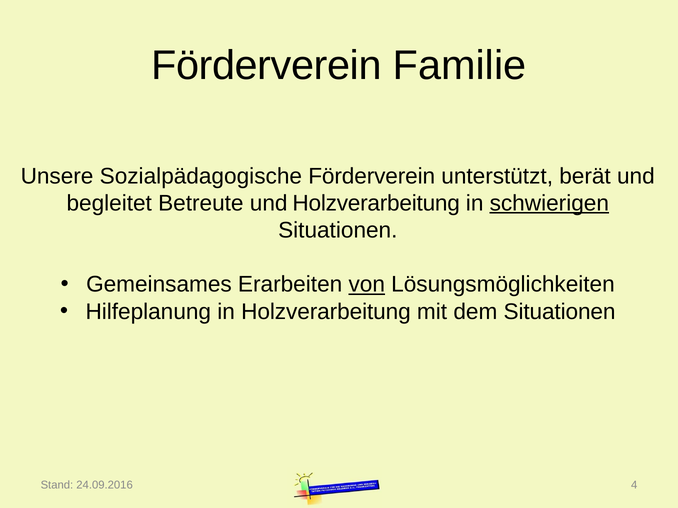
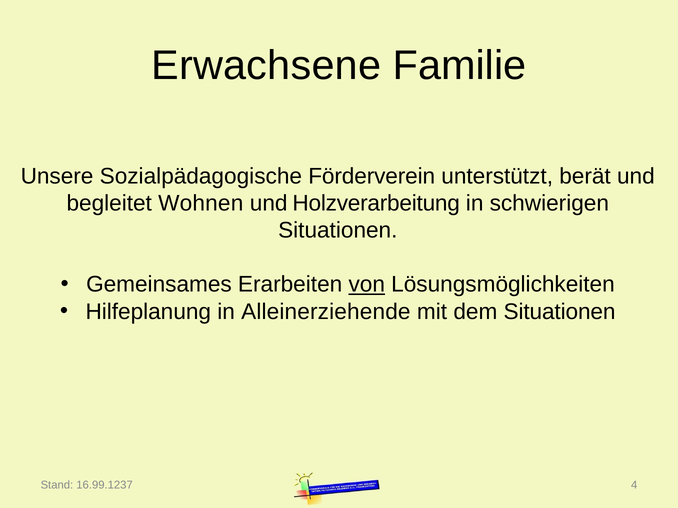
Förderverein: Förderverein -> Erwachsene (266, 66)
Betreute: Betreute -> Wohnen (201, 203)
schwierigen underline: present -> none (549, 203)
in Holzverarbeitung: Holzverarbeitung -> Alleinerziehende (326, 312)
24.09.2016: 24.09.2016 -> 16.99.1237 (105, 486)
